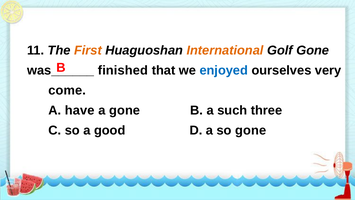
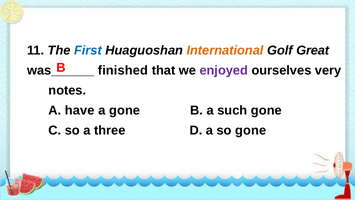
First colour: orange -> blue (88, 50)
Golf Gone: Gone -> Great (313, 50)
enjoyed colour: blue -> purple (224, 70)
come: come -> notes (67, 90)
such three: three -> gone (266, 110)
good: good -> three (110, 130)
